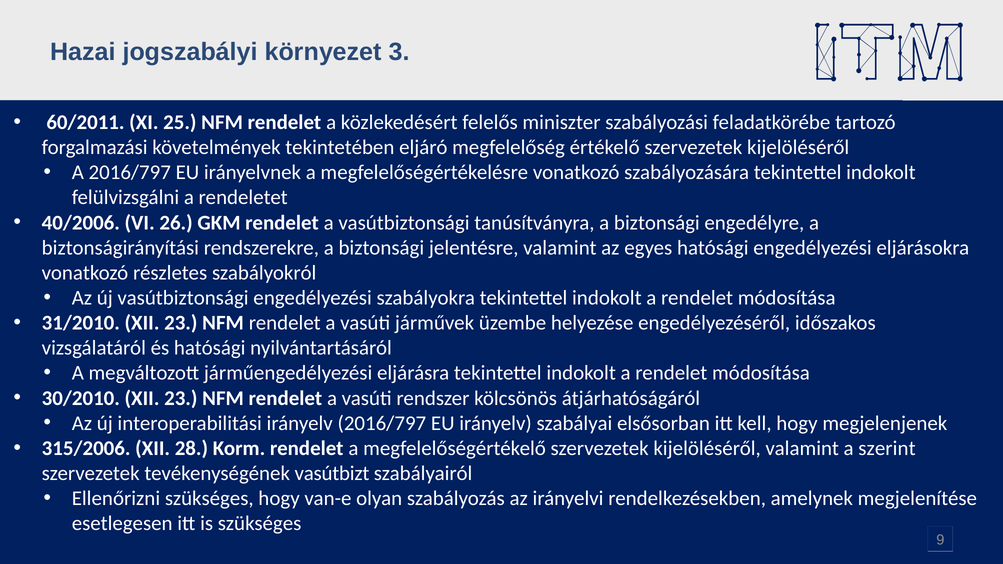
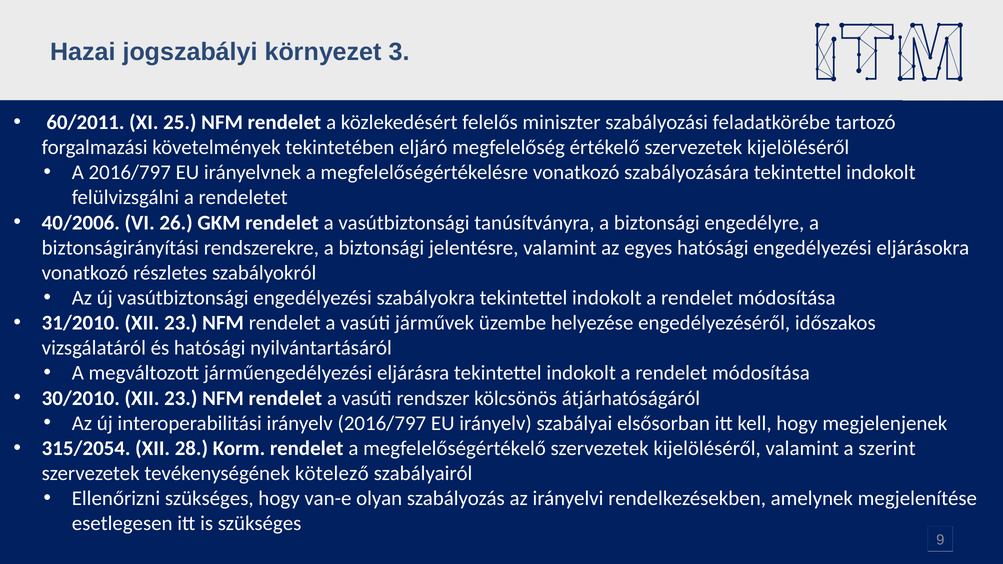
315/2006: 315/2006 -> 315/2054 (86, 449)
vasútbizt: vasútbizt -> kötelező (332, 474)
